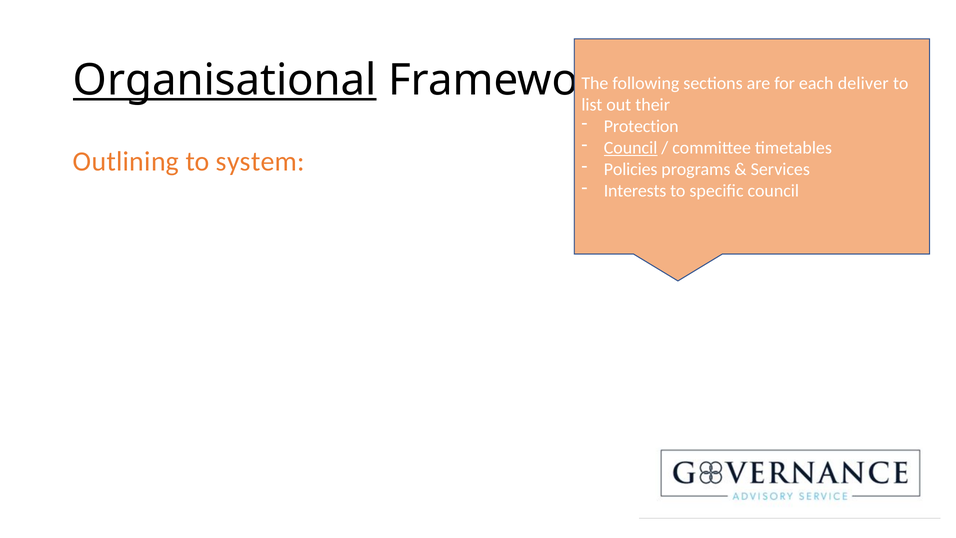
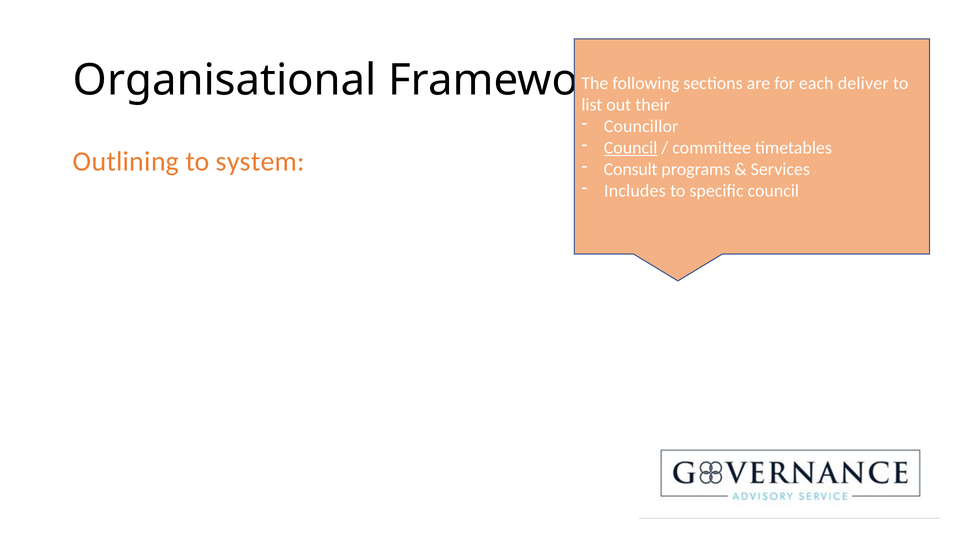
Organisational underline: present -> none (225, 80)
Protection: Protection -> Councillor (641, 126)
Policies: Policies -> Consult (631, 169)
Interests: Interests -> Includes (635, 191)
